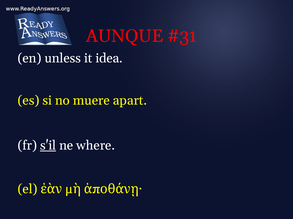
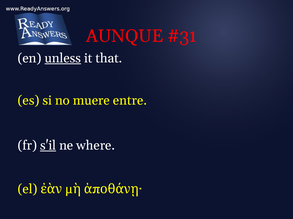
unless underline: none -> present (63, 58)
idea: idea -> that (109, 58)
apart: apart -> entre (130, 101)
